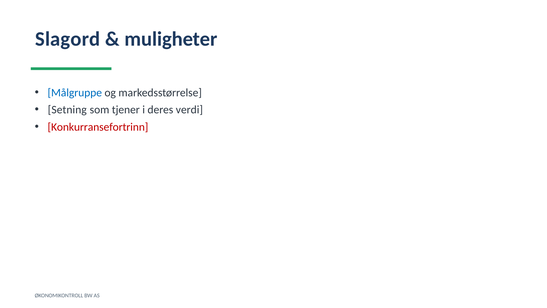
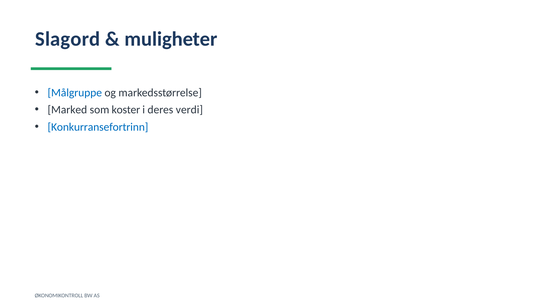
Setning: Setning -> Marked (67, 110)
tjener: tjener -> koster (126, 110)
Konkurransefortrinn colour: red -> blue (98, 127)
